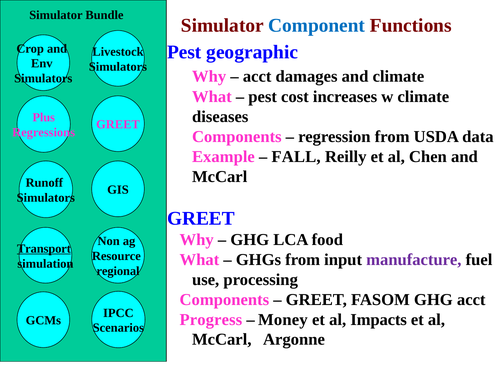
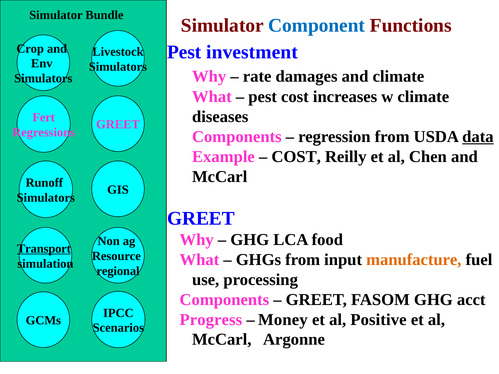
geographic: geographic -> investment (252, 52)
acct: acct -> rate (257, 76)
Plus: Plus -> Fert (44, 118)
data underline: none -> present (478, 137)
FALL: FALL -> COST (296, 157)
manufacture colour: purple -> orange (414, 260)
Impacts: Impacts -> Positive (378, 320)
